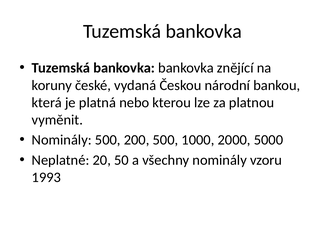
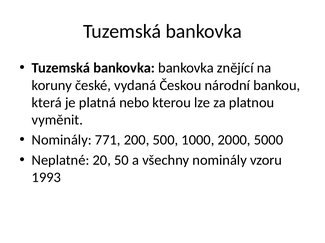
Nominály 500: 500 -> 771 (108, 140)
